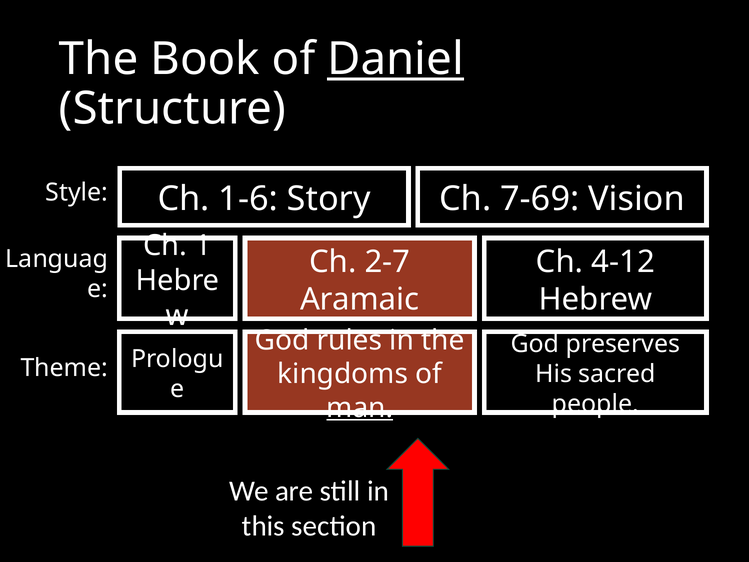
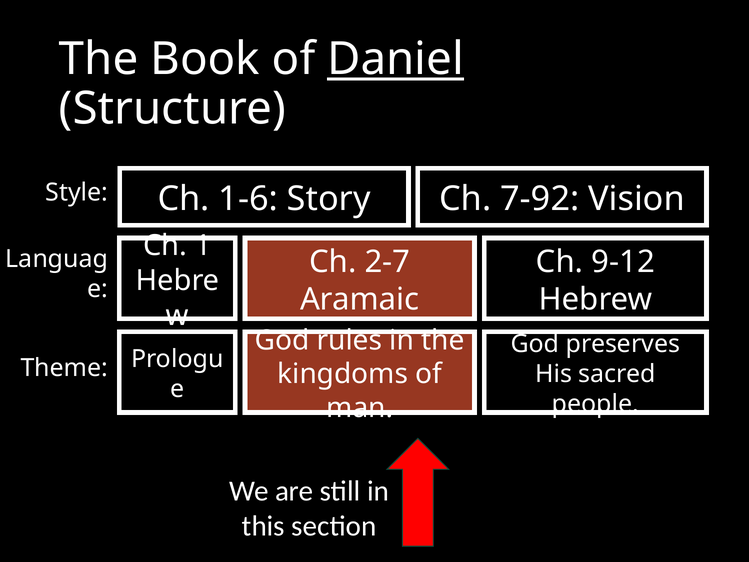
7-69: 7-69 -> 7-92 (540, 199)
4-12: 4-12 -> 9-12 (623, 262)
man underline: present -> none (360, 408)
